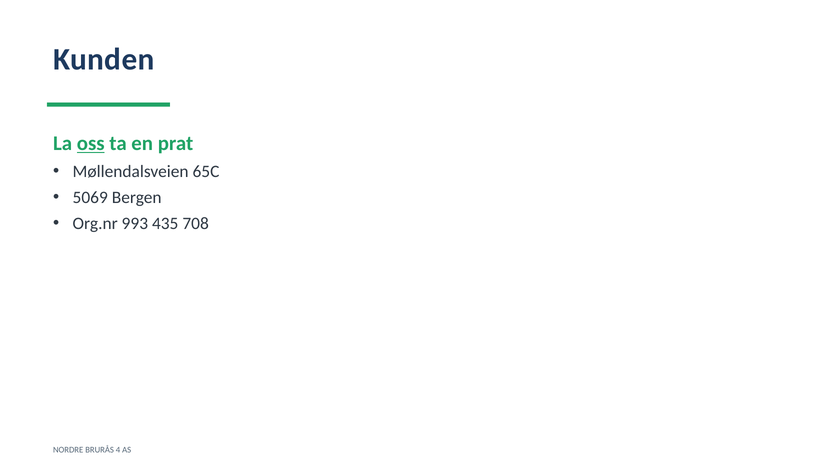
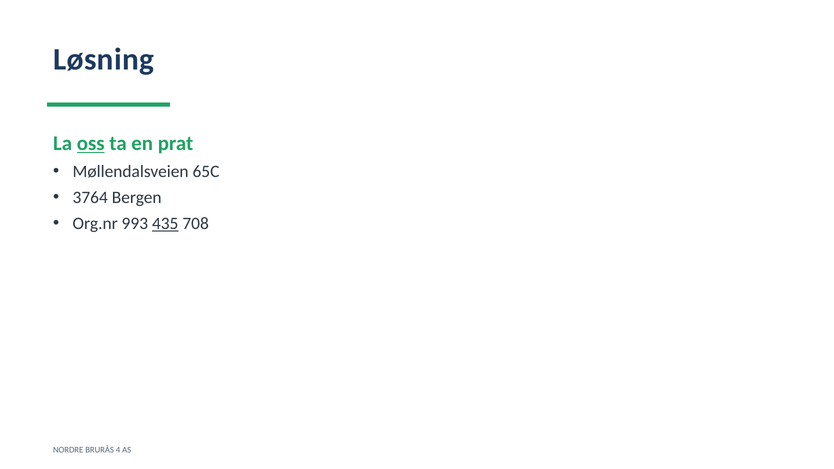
Kunden: Kunden -> Løsning (104, 60)
5069: 5069 -> 3764 (90, 198)
435 underline: none -> present (165, 224)
